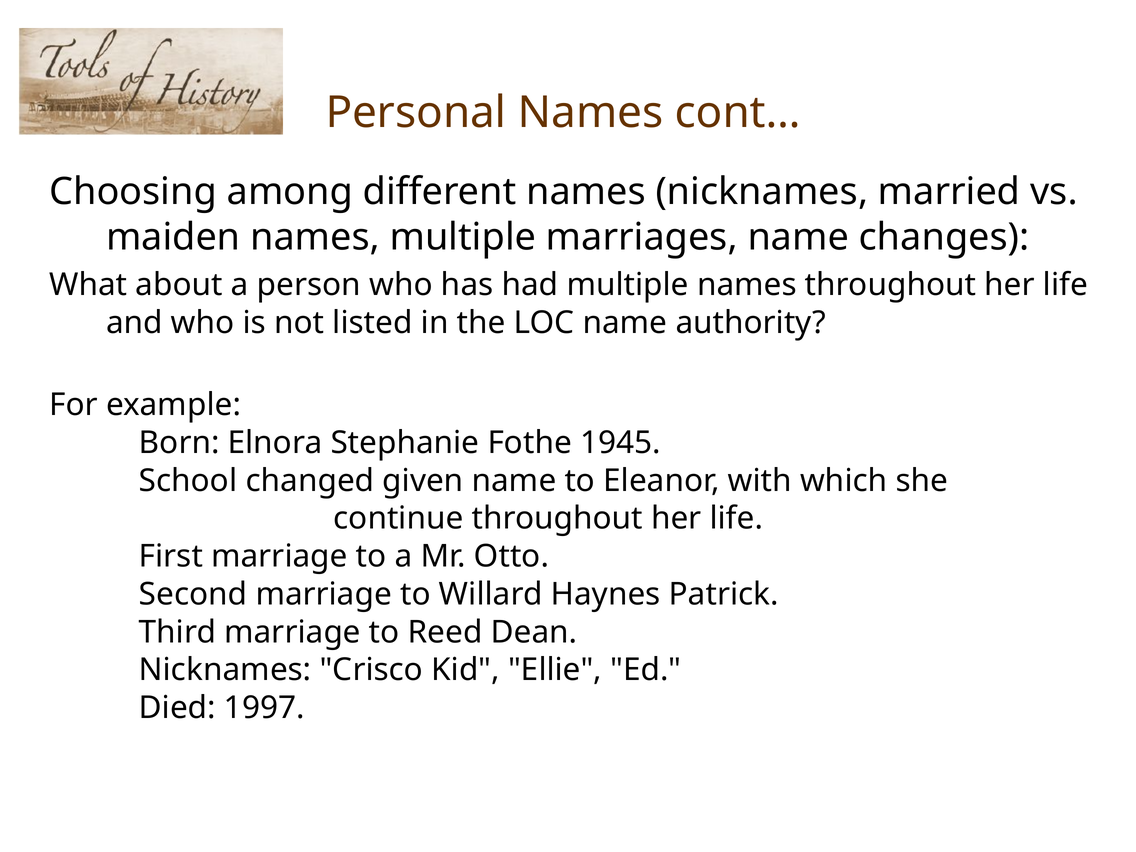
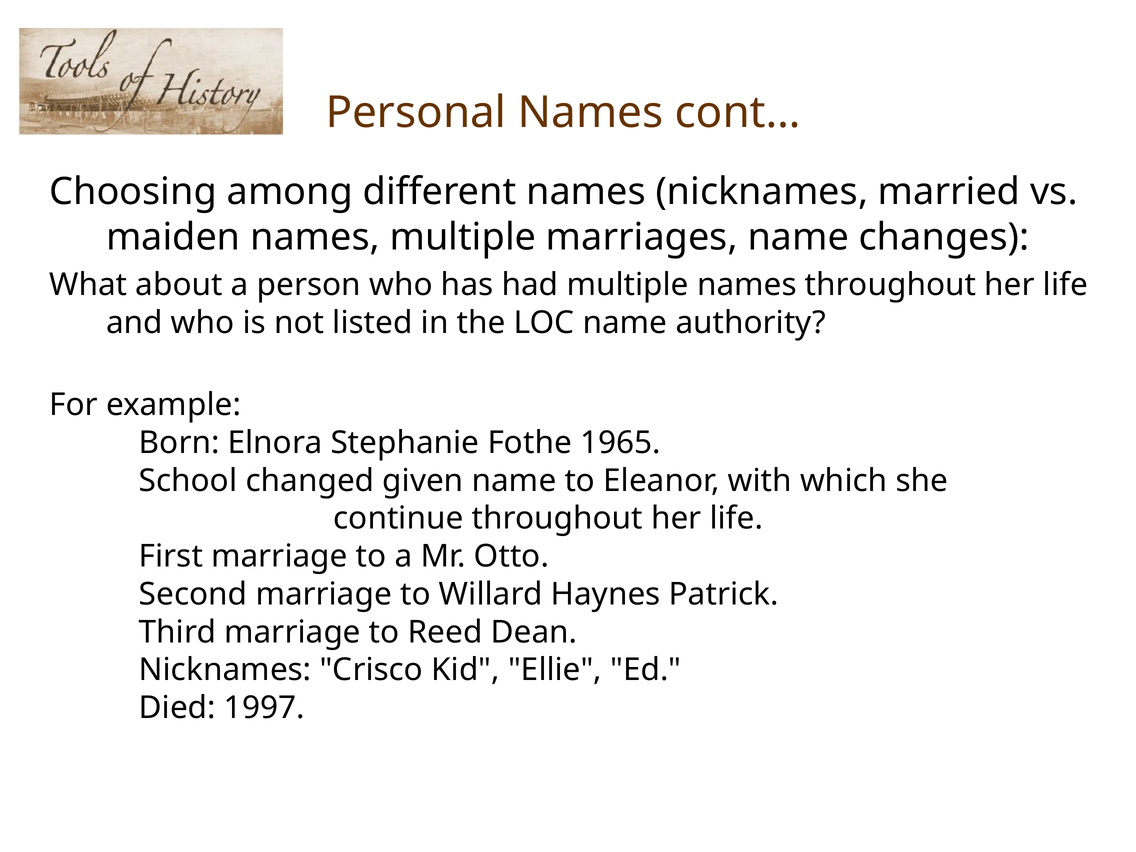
1945: 1945 -> 1965 (620, 443)
